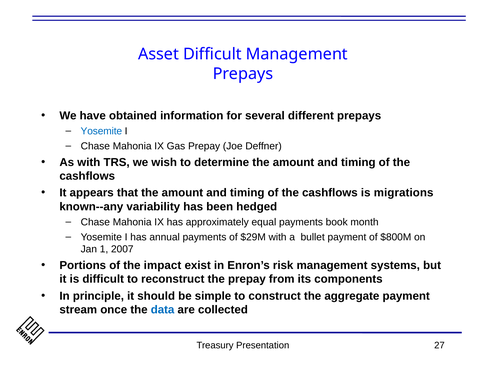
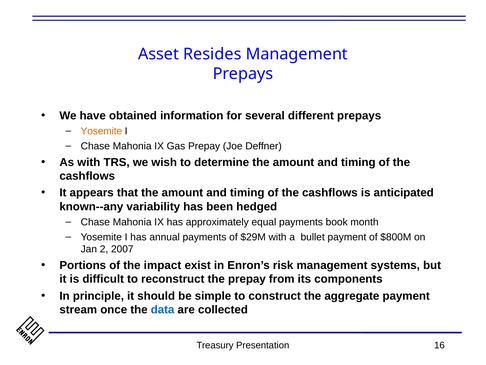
Asset Difficult: Difficult -> Resides (212, 54)
Yosemite colour: blue -> orange (101, 131)
migrations: migrations -> anticipated (404, 193)
1: 1 -> 2 (104, 249)
27: 27 -> 16 (439, 345)
